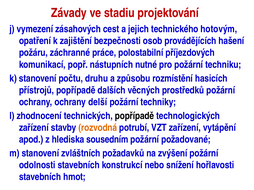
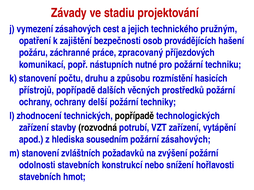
hotovým: hotovým -> pružným (219, 29)
polostabilní: polostabilní -> zpracovaný (141, 53)
rozvodná colour: orange -> black (98, 128)
požární požadované: požadované -> zásahových (186, 140)
